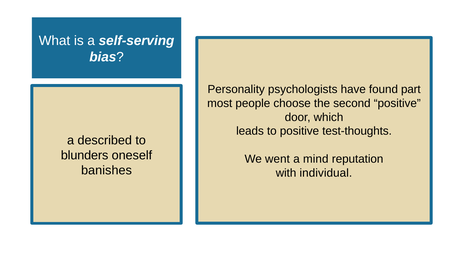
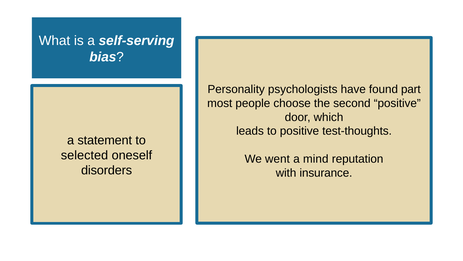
described: described -> statement (105, 140)
blunders: blunders -> selected (84, 155)
banishes: banishes -> disorders (107, 170)
individual: individual -> insurance (326, 173)
